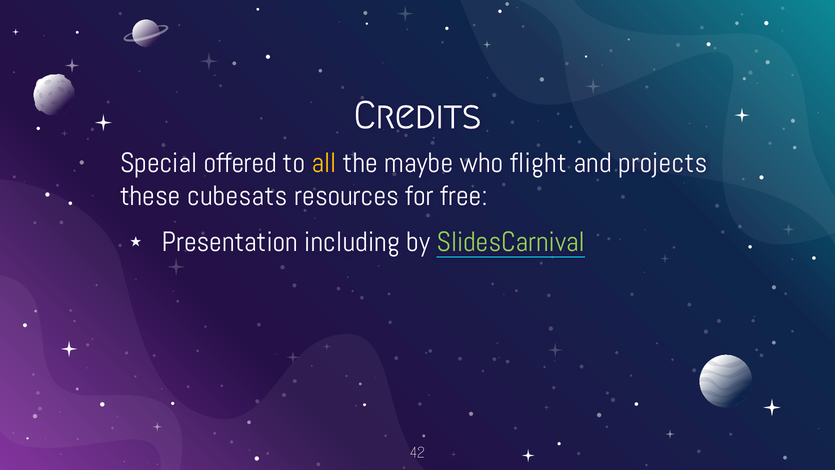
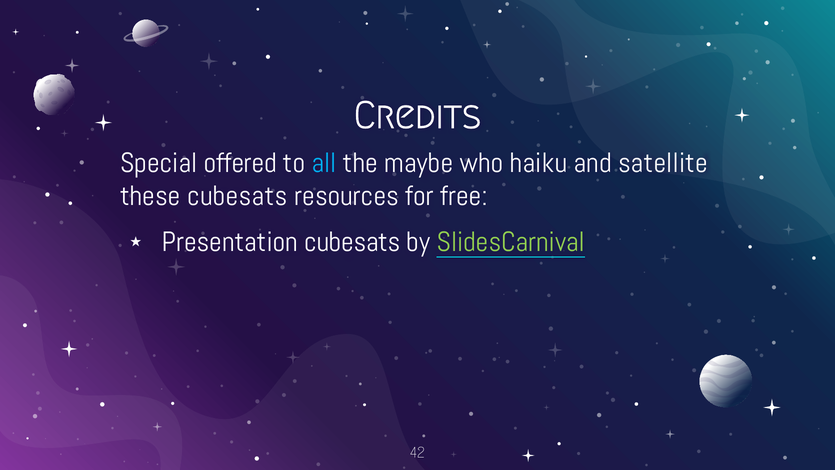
all colour: yellow -> light blue (324, 163)
flight: flight -> haiku (539, 163)
projects: projects -> satellite (663, 163)
Presentation including: including -> cubesats (352, 242)
